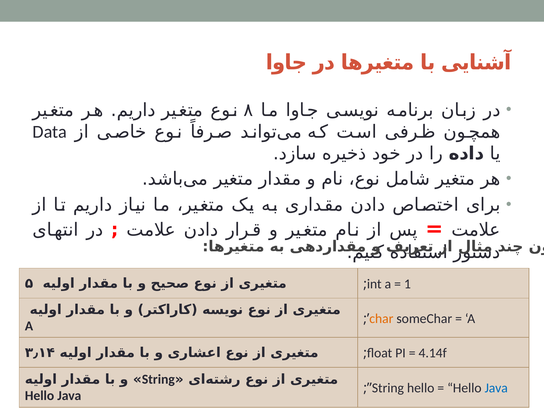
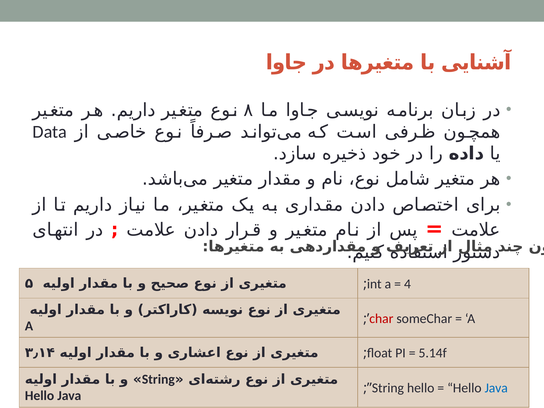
1: 1 -> 4 (408, 284)
char colour: orange -> red (381, 319)
4.14f: 4.14f -> 5.14f (433, 353)
